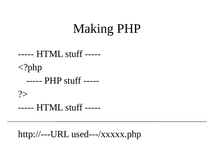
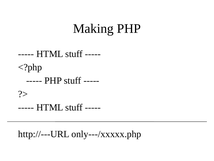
used---/xxxxx.php: used---/xxxxx.php -> only---/xxxxx.php (106, 134)
